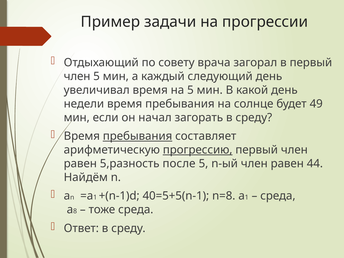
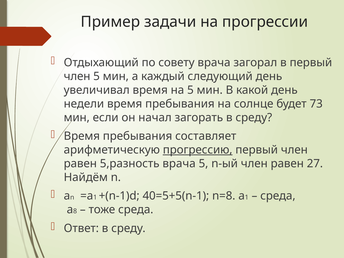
49: 49 -> 73 (316, 104)
пребывания underline: present -> none (138, 136)
5,разность после: после -> врача (179, 164)
44: 44 -> 27 (315, 164)
